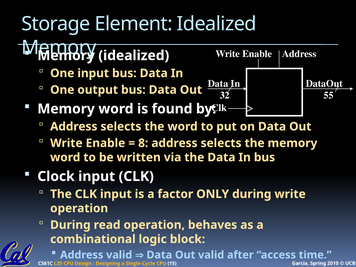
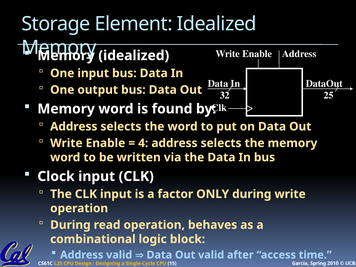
55: 55 -> 25 (329, 95)
8: 8 -> 4 (143, 143)
